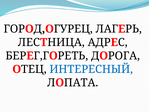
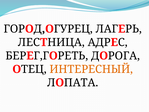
ИНТЕРЕСНЫЙ colour: blue -> orange (91, 69)
